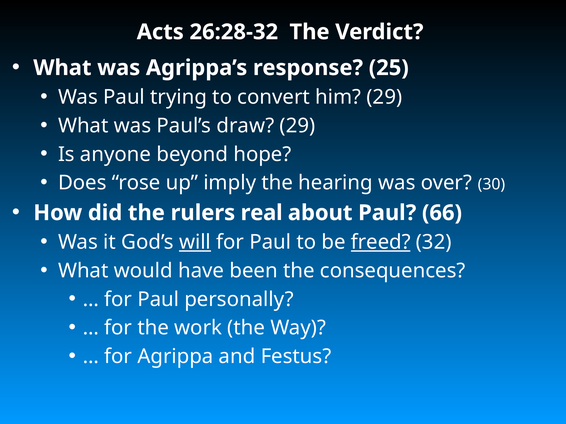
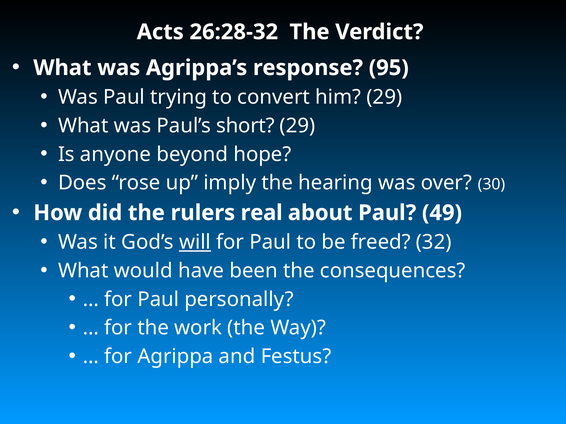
25: 25 -> 95 (389, 68)
draw: draw -> short (245, 126)
66: 66 -> 49 (442, 213)
freed underline: present -> none (381, 243)
